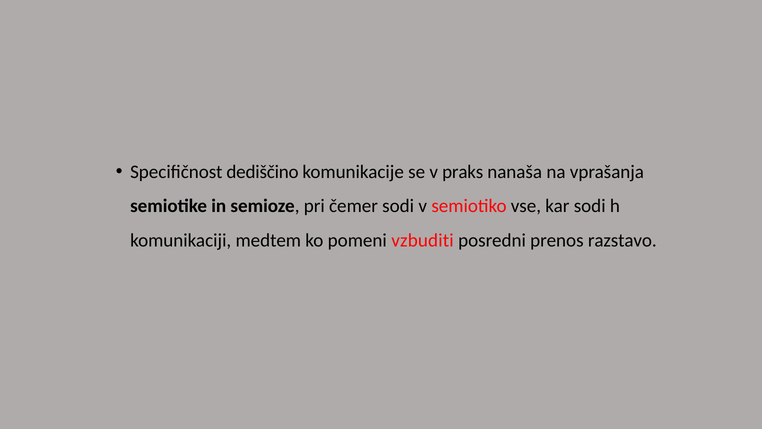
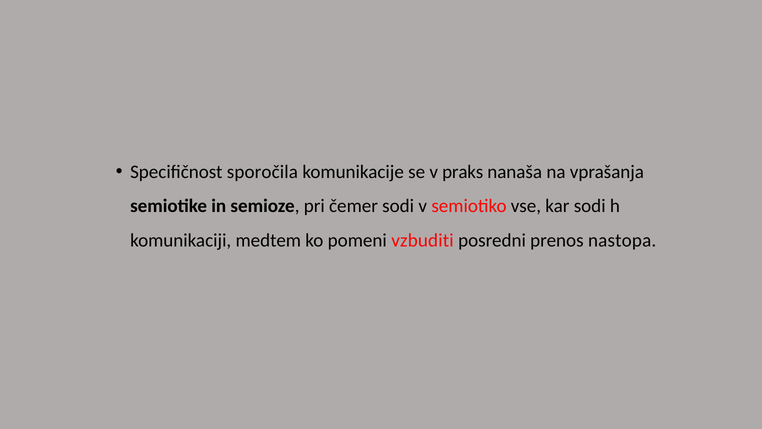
dediščino: dediščino -> sporočila (262, 172)
razstavo: razstavo -> nastopa (622, 240)
